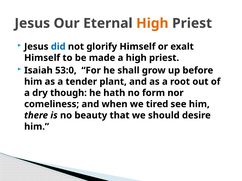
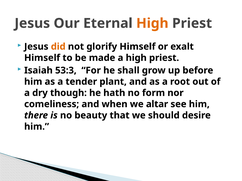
did colour: blue -> orange (58, 47)
53:0: 53:0 -> 53:3 (66, 71)
tired: tired -> altar (157, 104)
